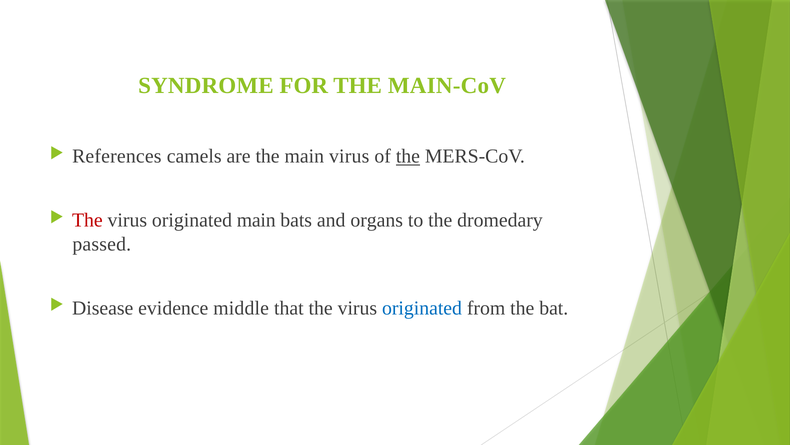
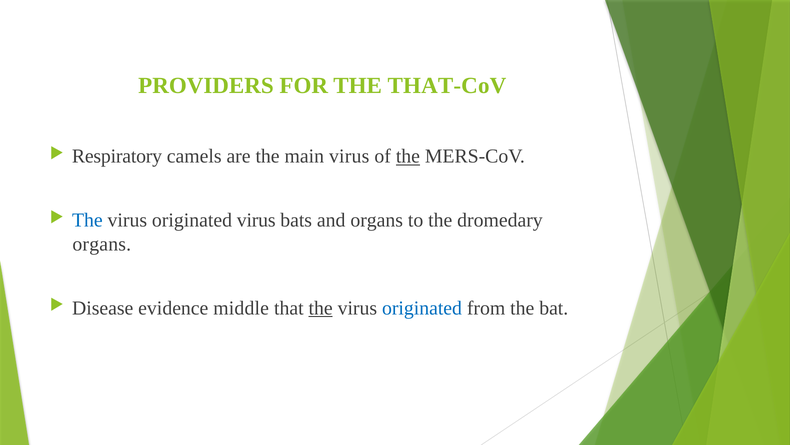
SYNDROME: SYNDROME -> PROVIDERS (206, 85)
MAIN-CoV: MAIN-CoV -> THAT-CoV (447, 85)
References: References -> Respiratory (117, 156)
The colour: red -> blue (87, 220)
originated main: main -> virus (256, 220)
passed: passed -> organs (102, 244)
the underline: none -> present (321, 308)
